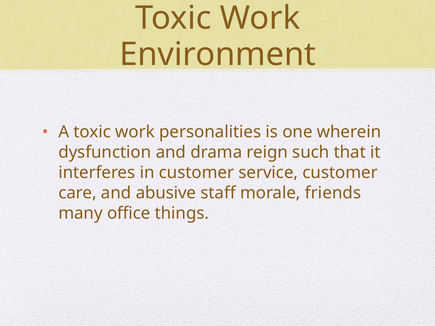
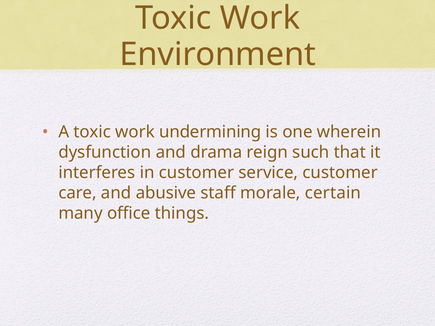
personalities: personalities -> undermining (210, 132)
friends: friends -> certain (333, 193)
